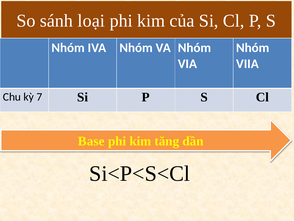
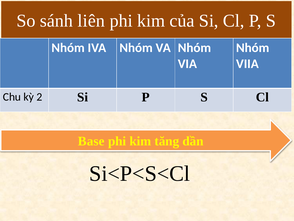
loại: loại -> liên (91, 21)
7: 7 -> 2 (39, 97)
